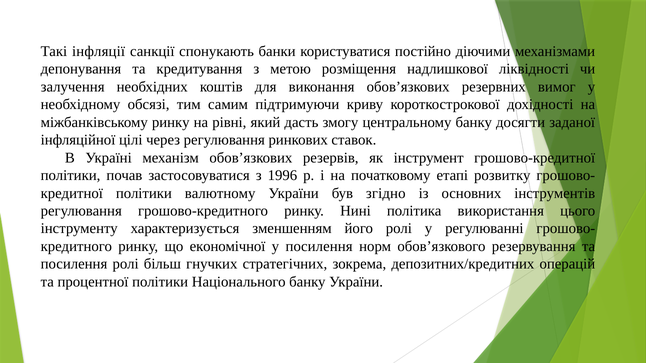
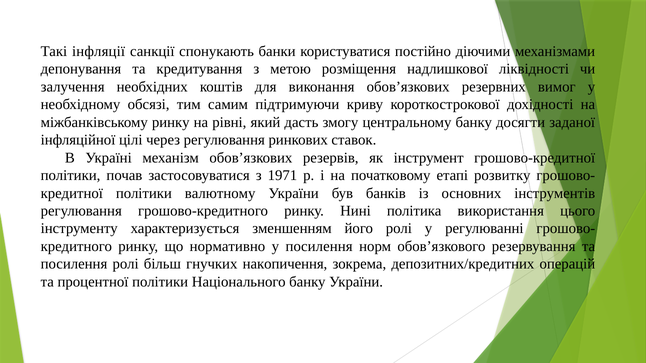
1996: 1996 -> 1971 (282, 176)
згідно: згідно -> банків (386, 193)
економічної: економічної -> нормативно (227, 247)
стратегічних: стратегічних -> накопичення (285, 264)
